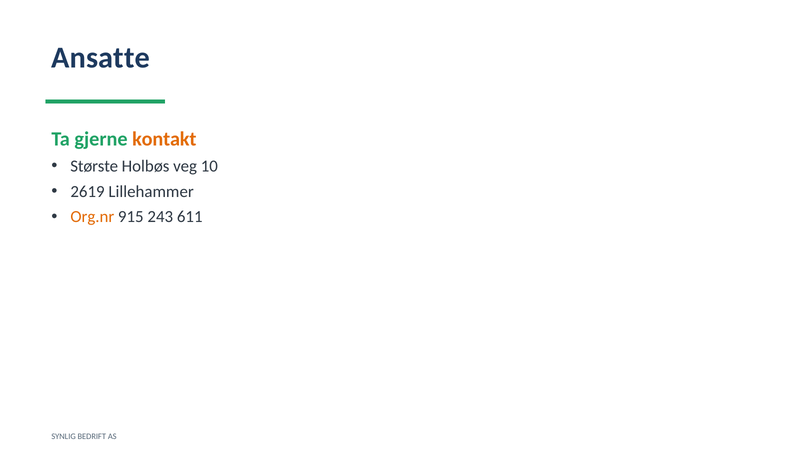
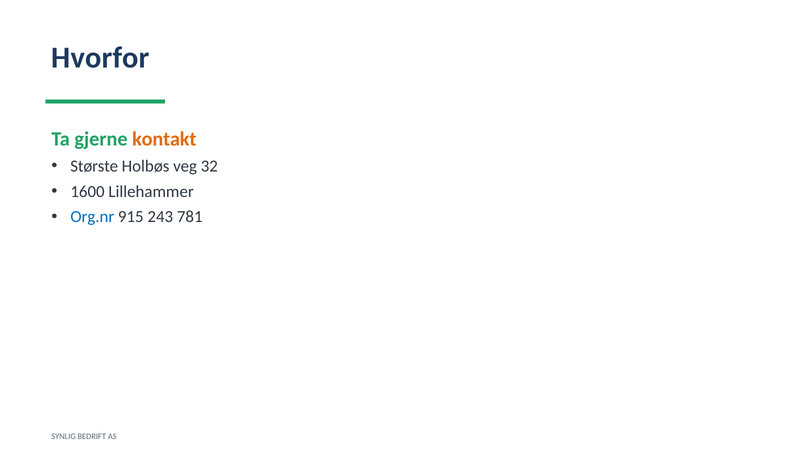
Ansatte: Ansatte -> Hvorfor (101, 58)
10: 10 -> 32 (209, 166)
2619: 2619 -> 1600 (88, 192)
Org.nr colour: orange -> blue (92, 217)
611: 611 -> 781 (190, 217)
